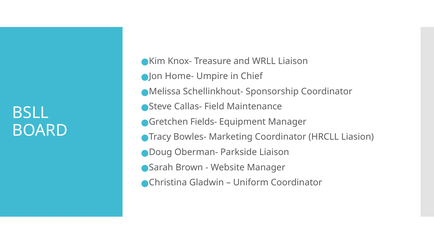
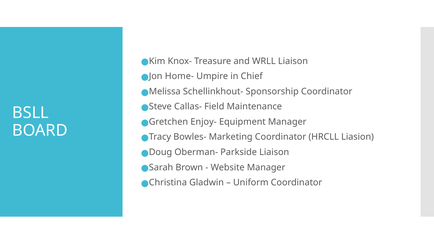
Fields-: Fields- -> Enjoy- (204, 122)
